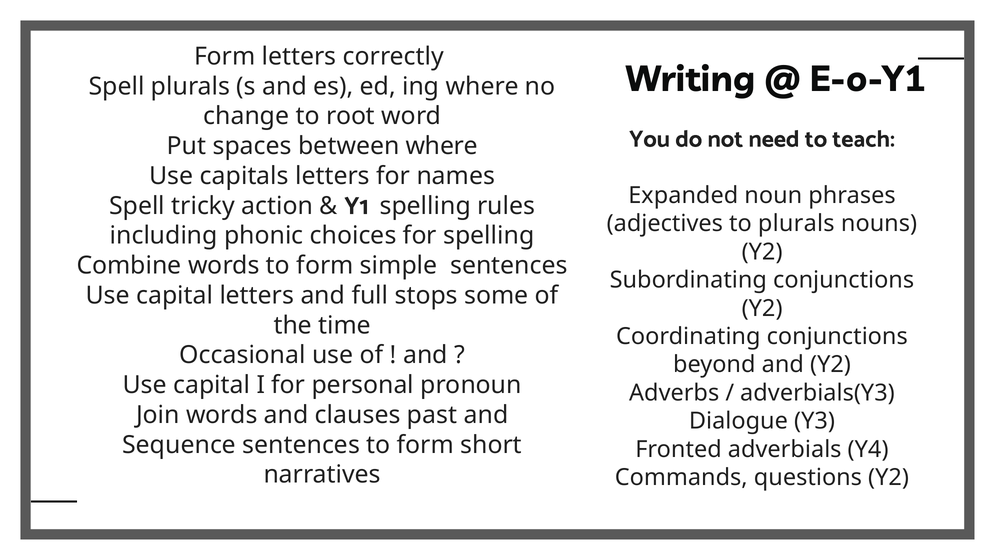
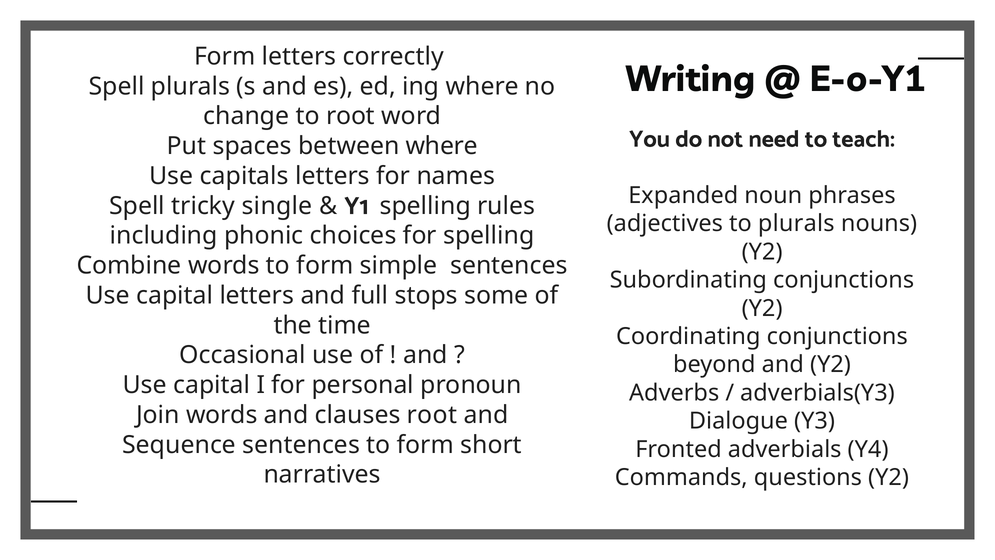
action: action -> single (277, 206)
clauses past: past -> root (432, 415)
